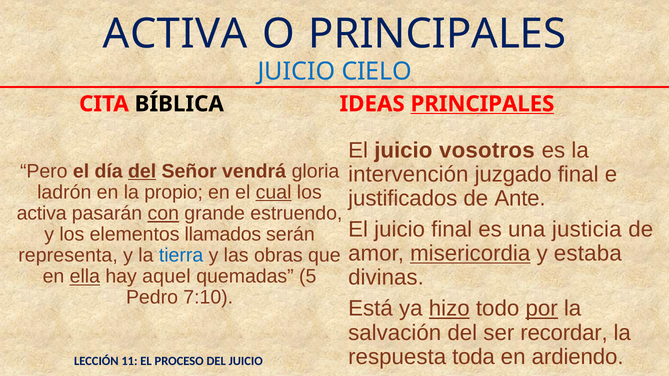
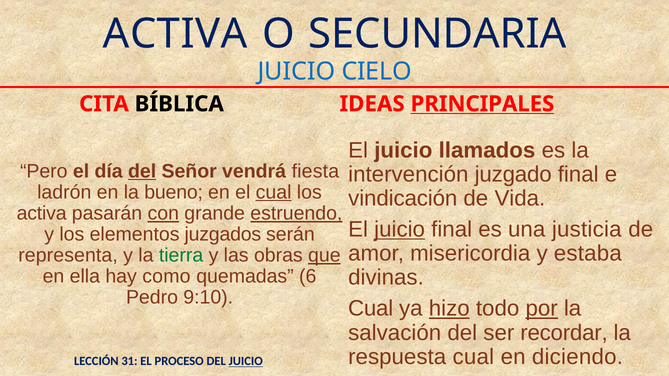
O PRINCIPALES: PRINCIPALES -> SECUNDARIA (437, 34)
vosotros: vosotros -> llamados (487, 150)
gloria: gloria -> fiesta (315, 171)
propio: propio -> bueno (174, 192)
justificados: justificados -> vindicación (403, 199)
Ante: Ante -> Vida (520, 199)
estruendo underline: none -> present (296, 213)
juicio underline: none -> present (400, 230)
llamados: llamados -> juzgados (223, 235)
misericordia underline: present -> none (470, 254)
tierra colour: blue -> green (181, 256)
que underline: none -> present (324, 256)
ella underline: present -> none (85, 277)
aquel: aquel -> como (166, 277)
5: 5 -> 6 (308, 277)
7:10: 7:10 -> 9:10 (208, 298)
Está: Está -> Cual (371, 309)
respuesta toda: toda -> cual (473, 357)
ardiendo: ardiendo -> diciendo (577, 357)
11: 11 -> 31 (129, 362)
JUICIO underline: none -> present (246, 362)
